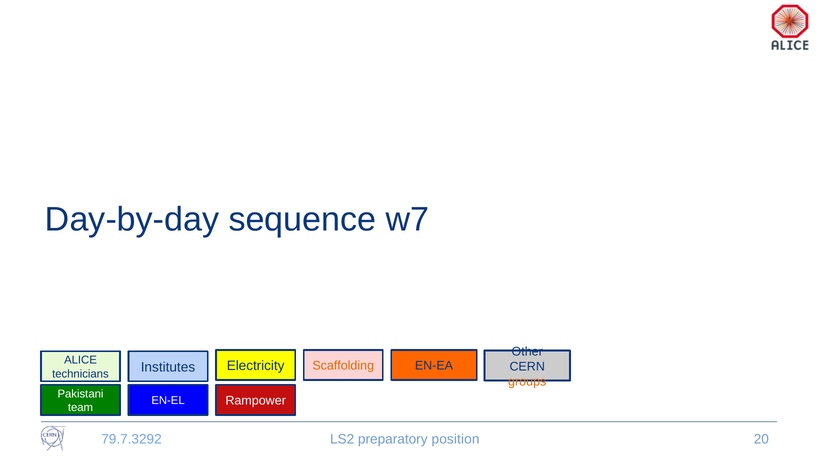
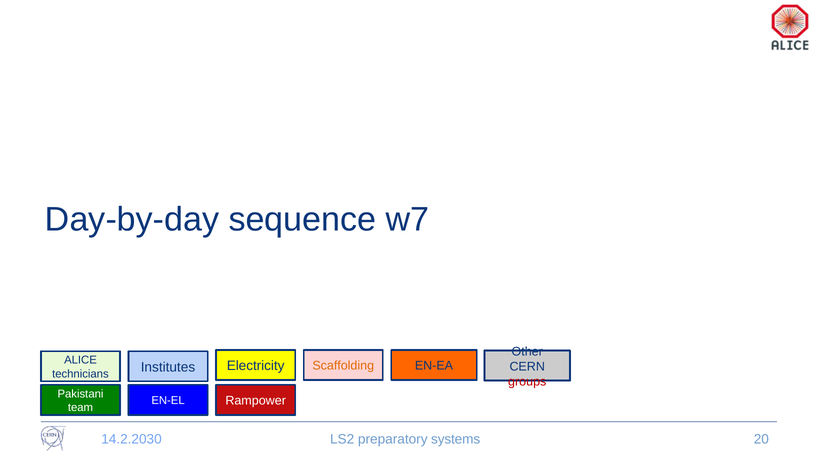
groups colour: orange -> red (527, 382)
79.7.3292: 79.7.3292 -> 14.2.2030 (132, 440)
position: position -> systems (456, 440)
